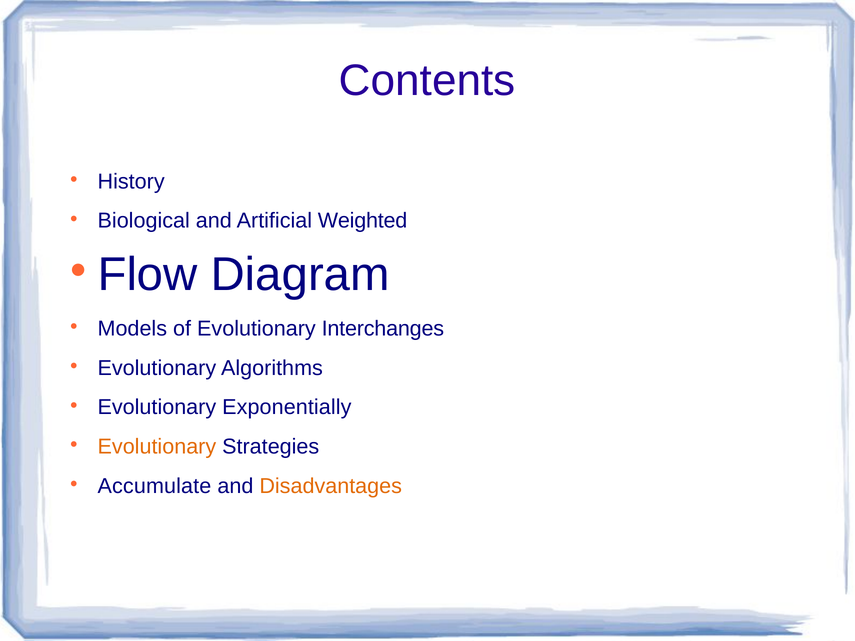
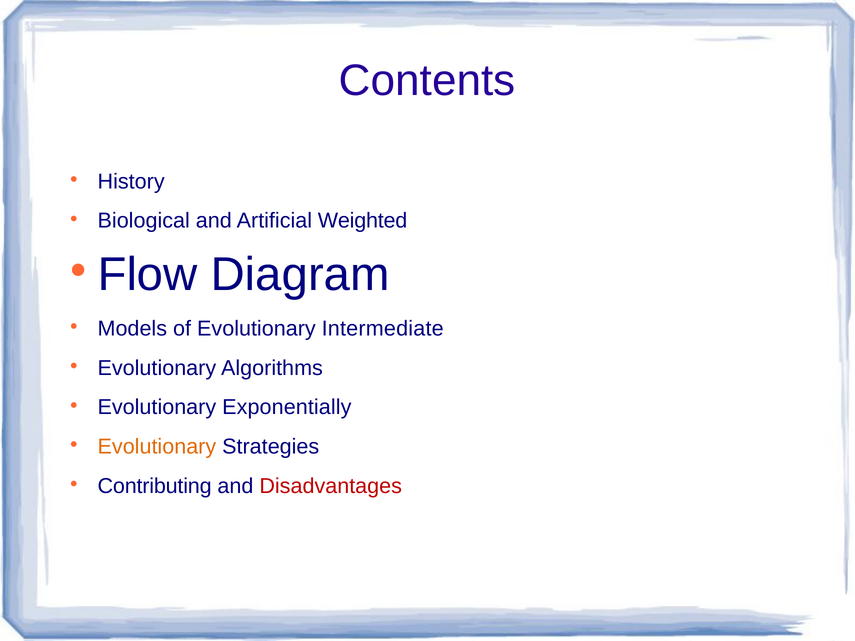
Interchanges: Interchanges -> Intermediate (383, 329)
Accumulate: Accumulate -> Contributing (155, 486)
Disadvantages colour: orange -> red (331, 486)
